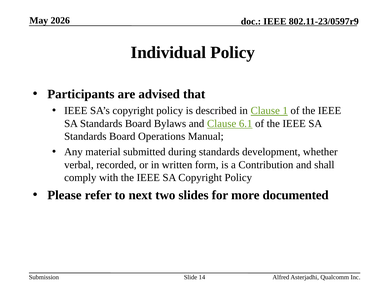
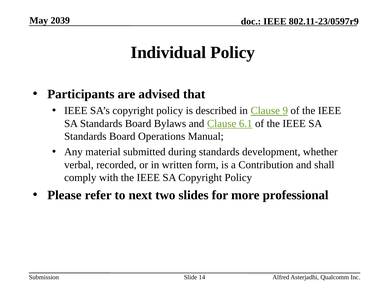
2026: 2026 -> 2039 (60, 20)
1: 1 -> 9 (285, 111)
documented: documented -> professional (296, 195)
